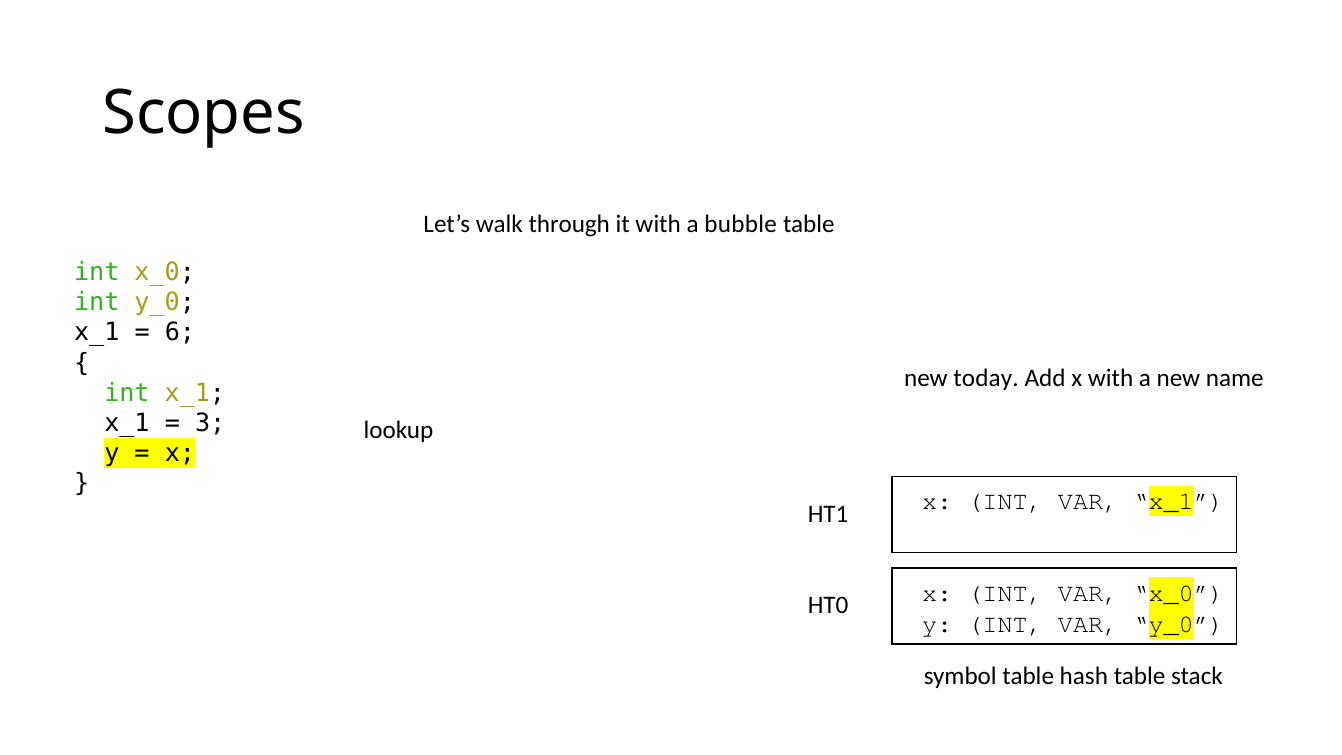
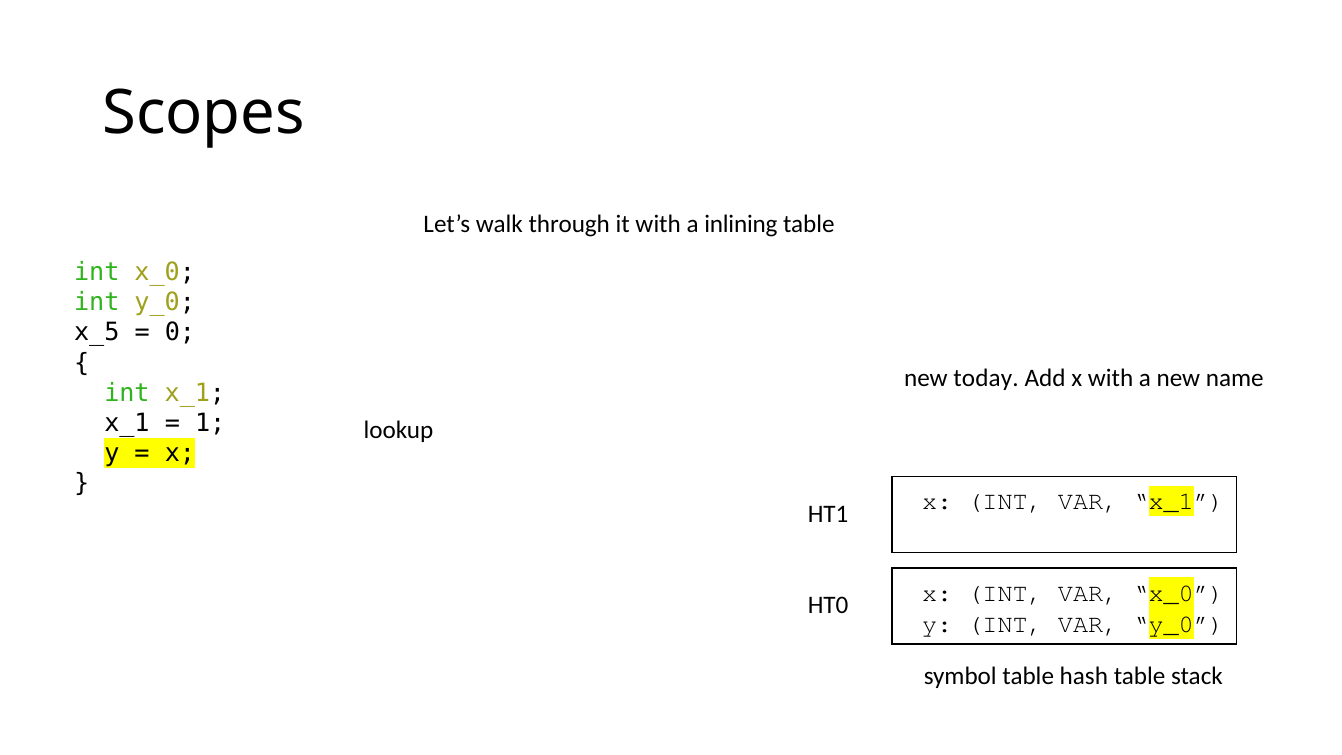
bubble: bubble -> inlining (741, 224)
x_1: x_1 -> x_5 (97, 333)
6: 6 -> 0 (180, 333)
3: 3 -> 1 (210, 423)
